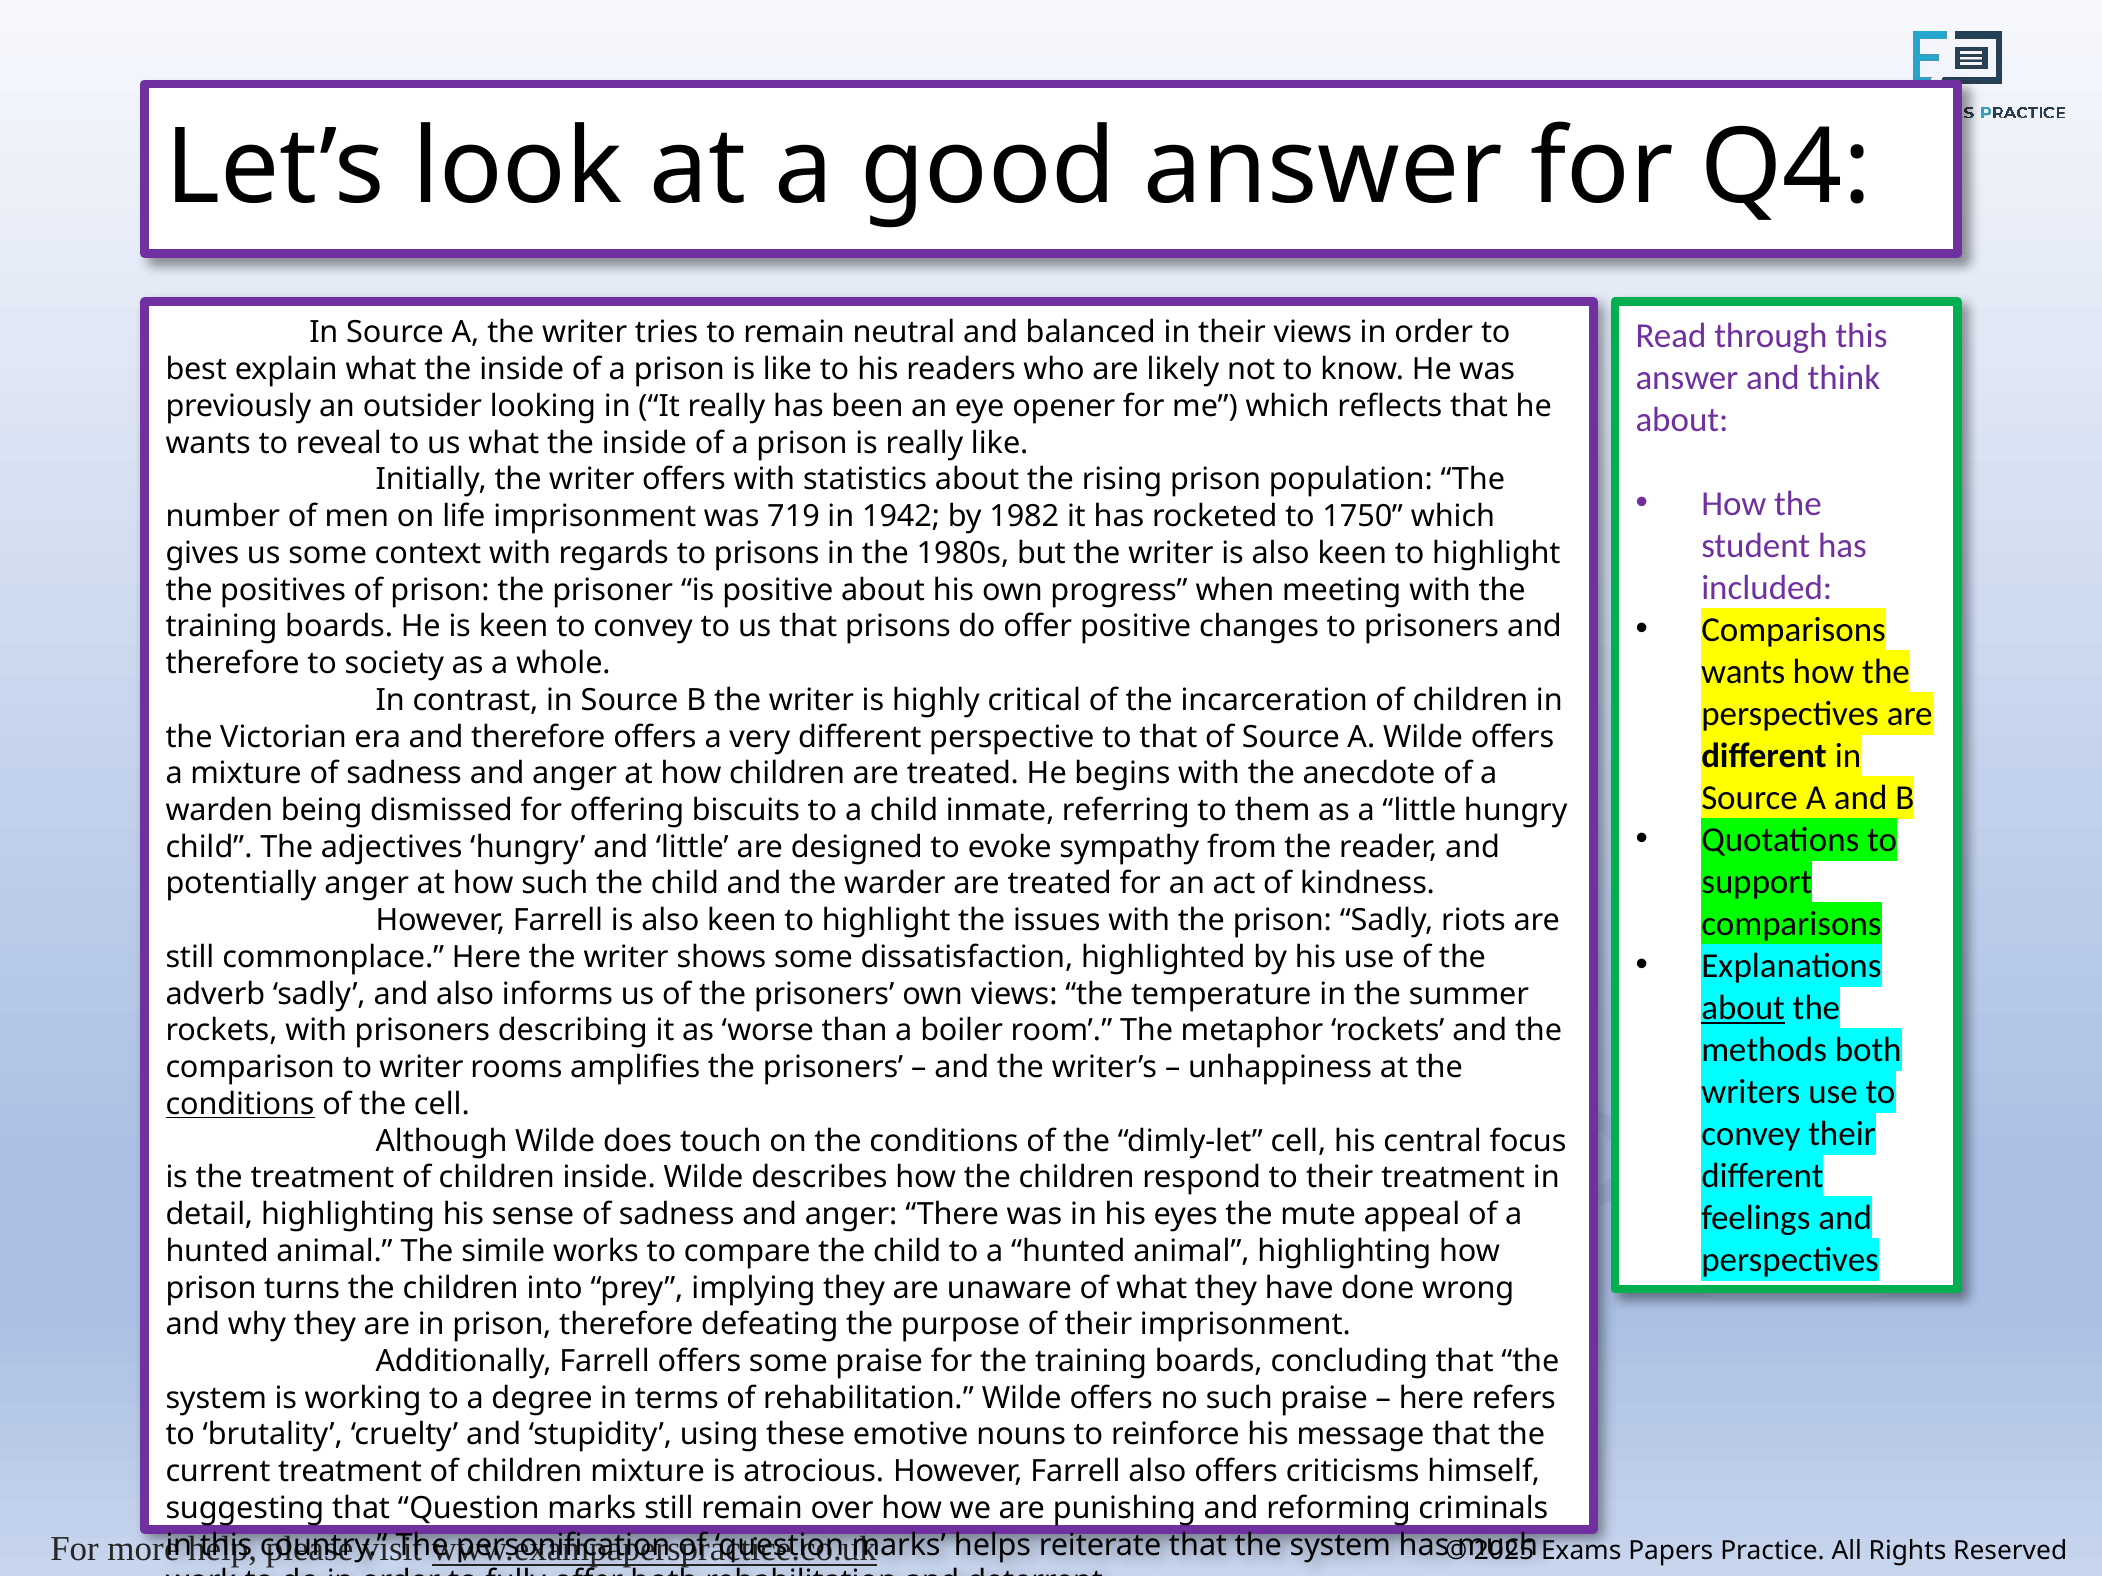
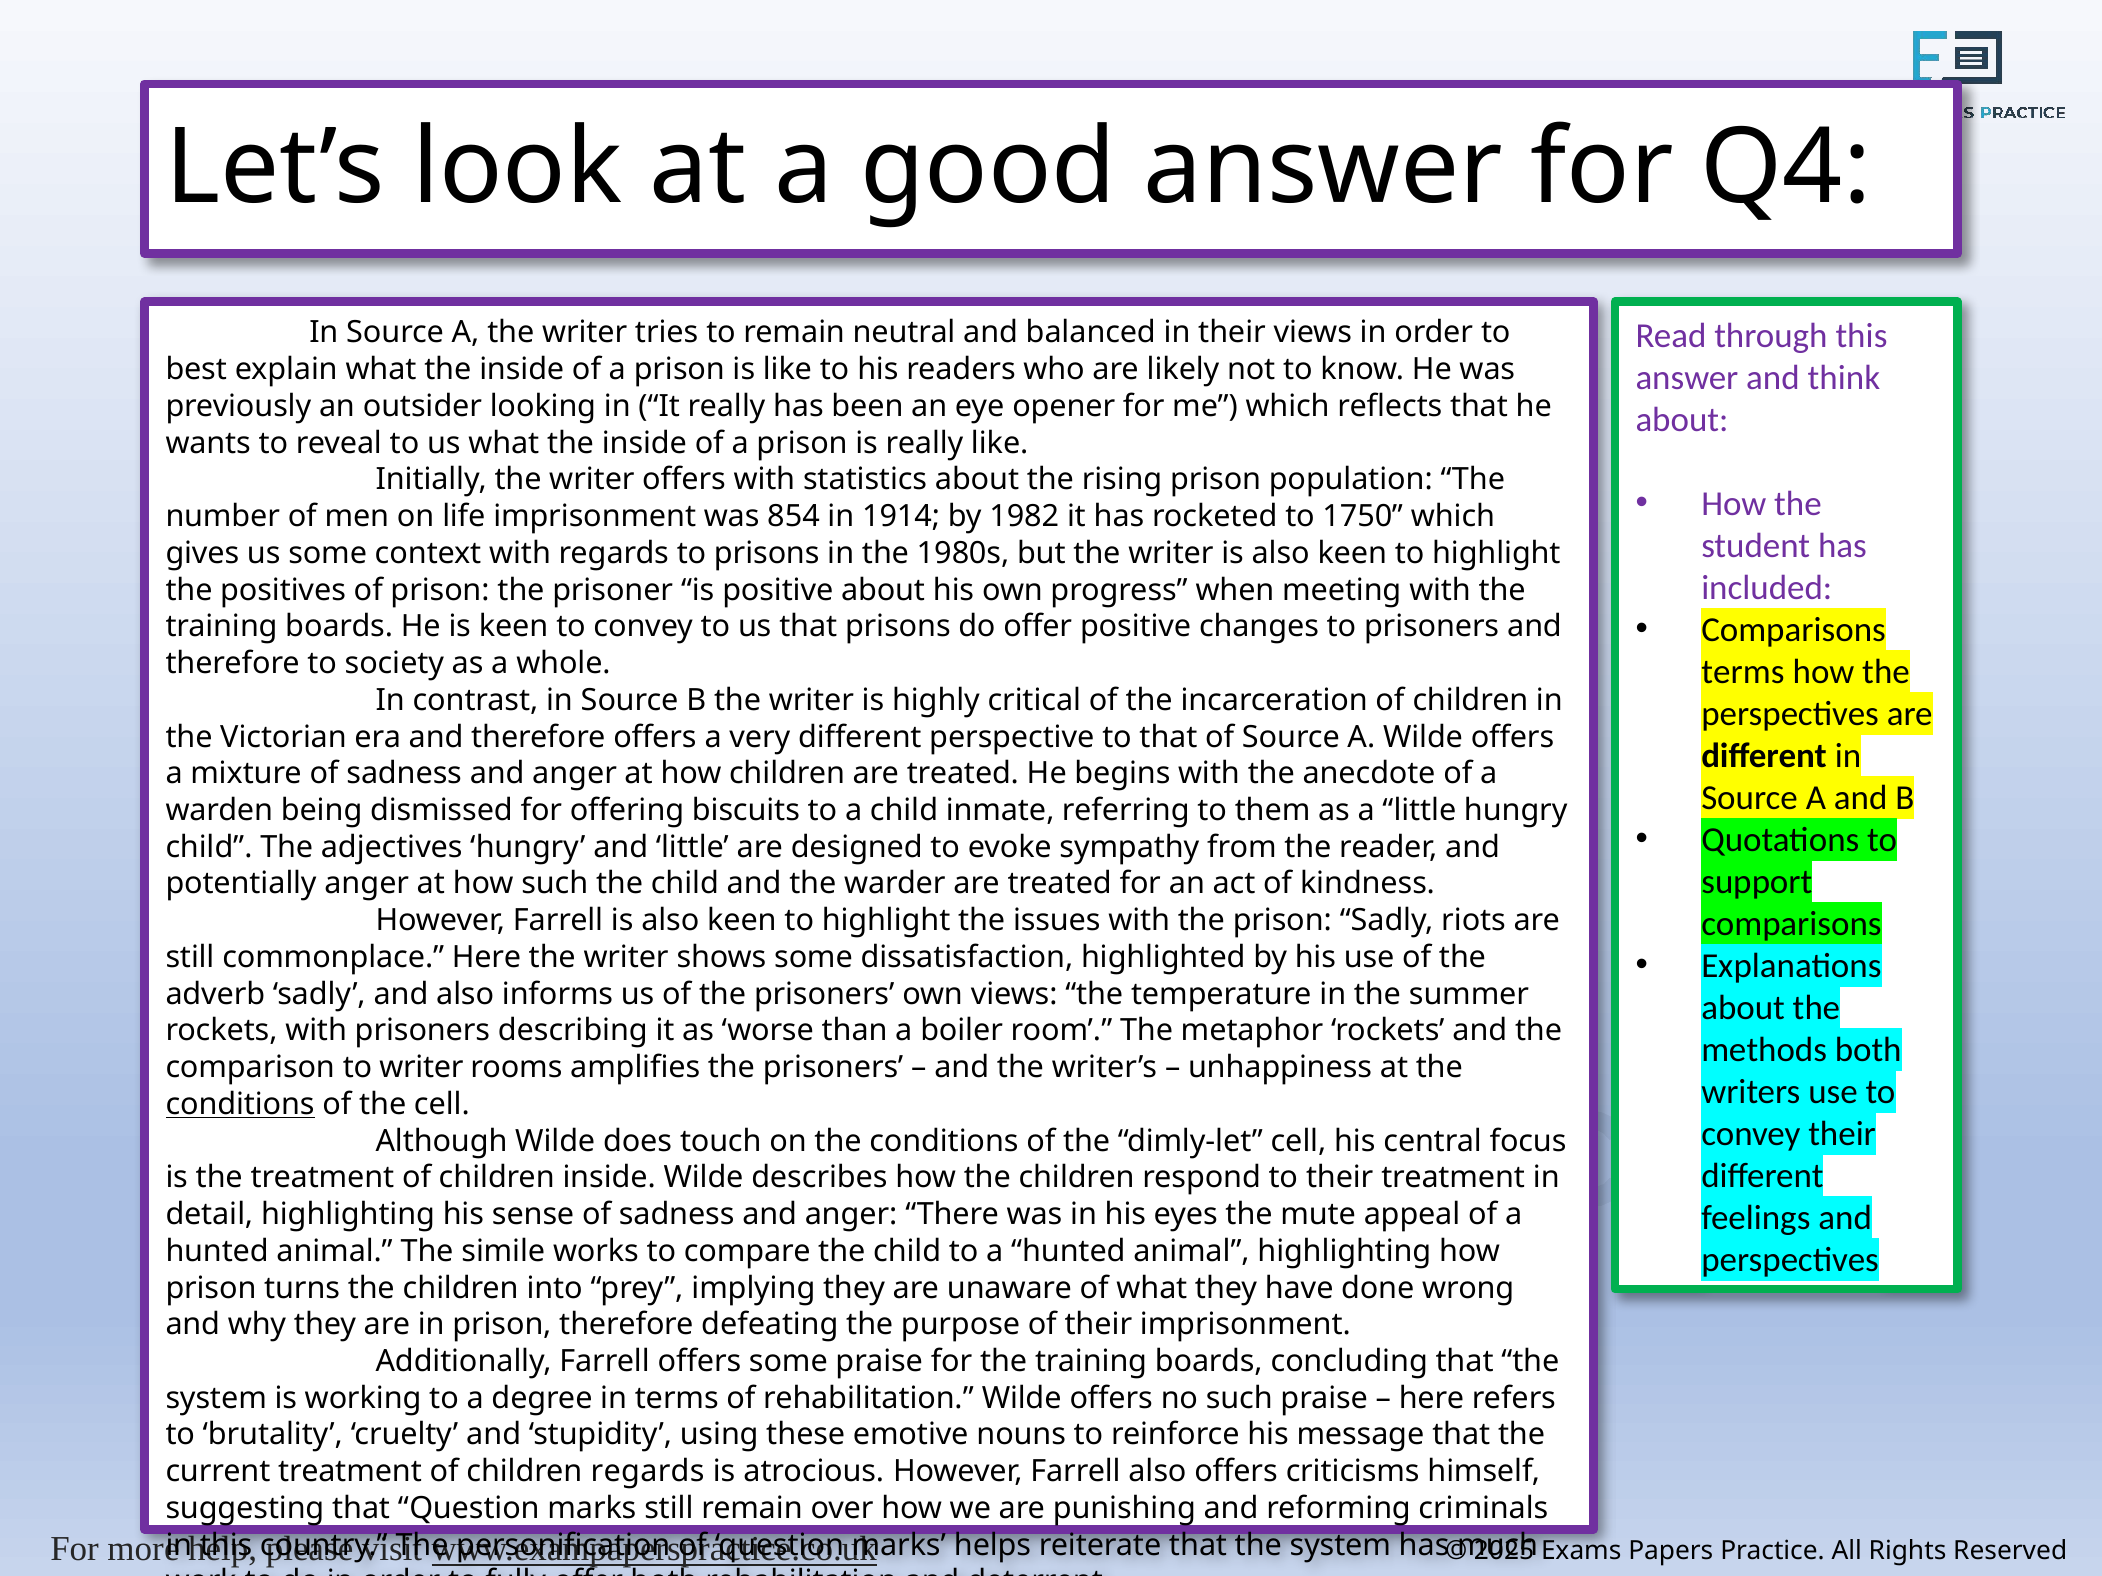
719: 719 -> 854 (794, 517)
1942: 1942 -> 1914 (901, 517)
wants: wants -> terms (1743, 672)
about underline: present -> none (1743, 1008)
children mixture: mixture -> regards (648, 1472)
